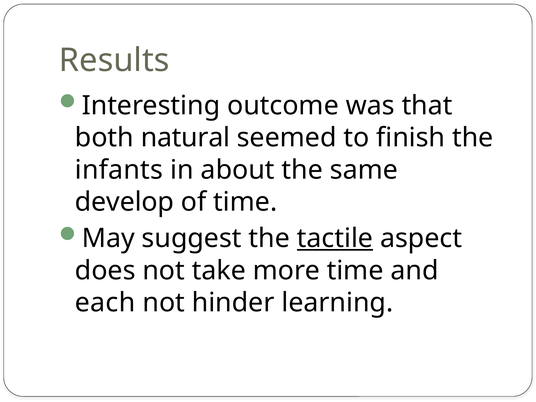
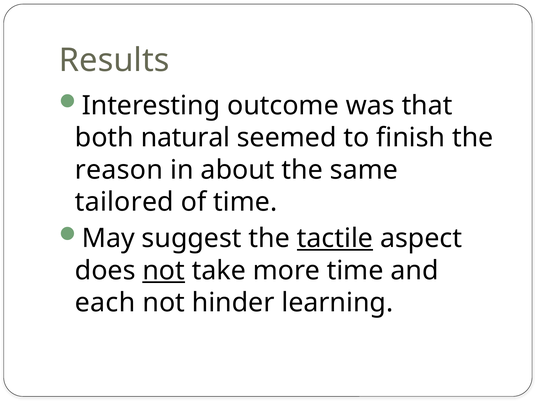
infants: infants -> reason (119, 170)
develop: develop -> tailored (124, 202)
not underline: none -> present (164, 271)
